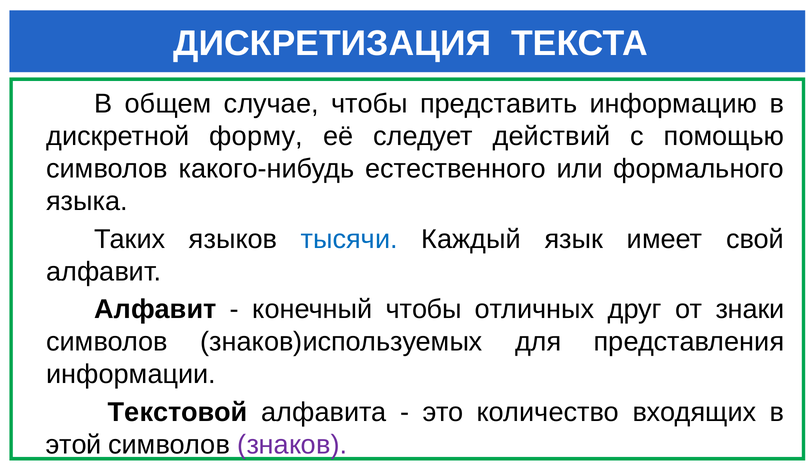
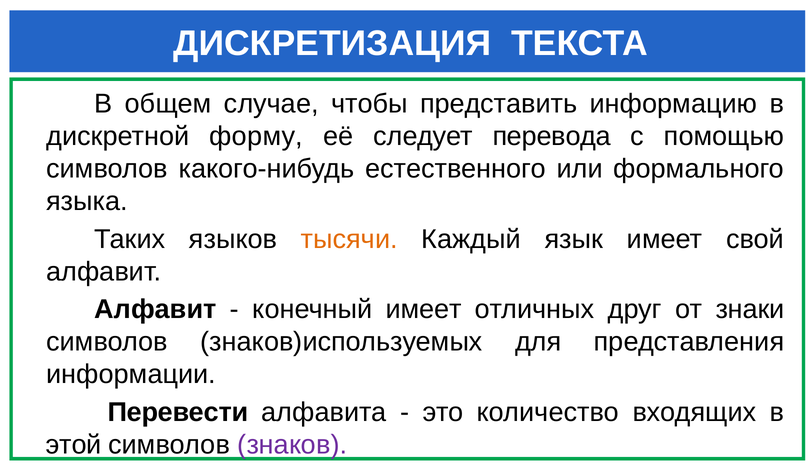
действий: действий -> перевода (552, 136)
тысячи colour: blue -> orange (349, 239)
конечный чтобы: чтобы -> имеет (424, 309)
Текстовой: Текстовой -> Перевести (178, 412)
